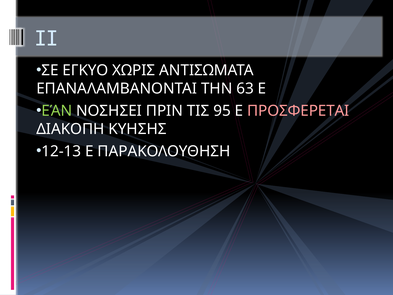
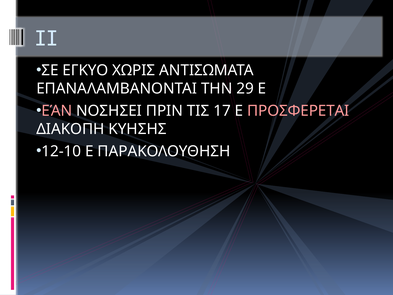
63: 63 -> 29 (245, 89)
ΕΆΝ colour: light green -> pink (57, 111)
95: 95 -> 17 (222, 111)
12-13: 12-13 -> 12-10 (61, 151)
